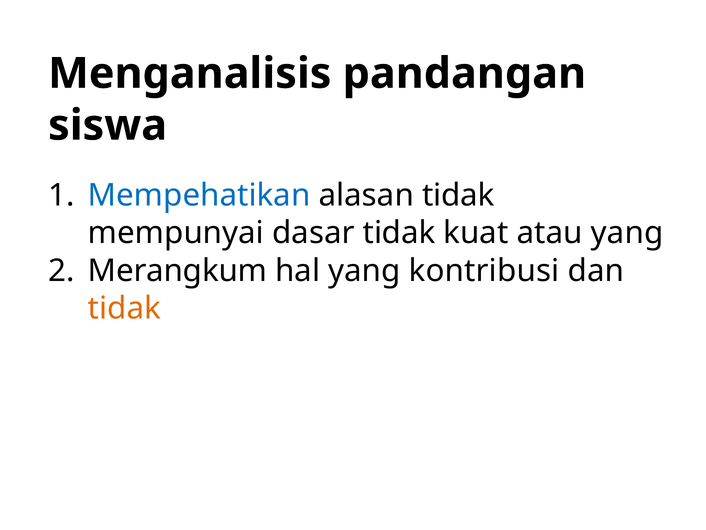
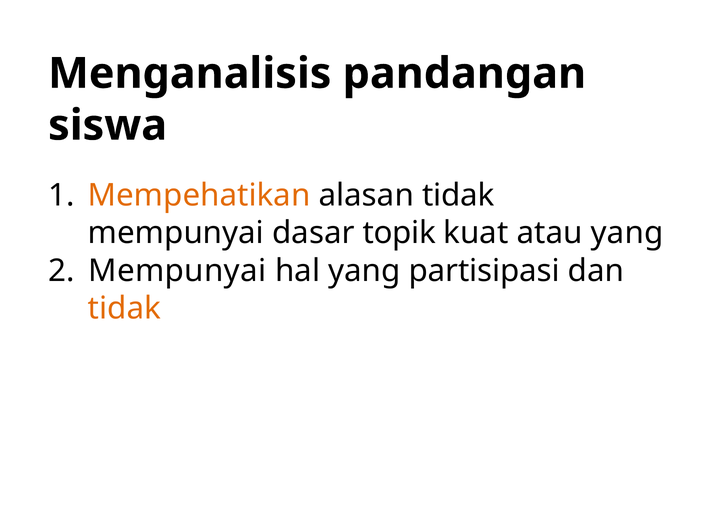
Mempehatikan colour: blue -> orange (199, 195)
dasar tidak: tidak -> topik (399, 233)
Merangkum: Merangkum -> Mempunyai (177, 270)
kontribusi: kontribusi -> partisipasi (484, 270)
